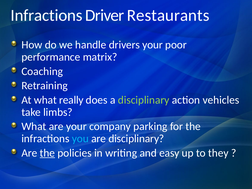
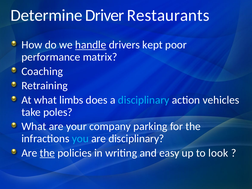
Infractions: Infractions -> Determine (46, 15)
handle underline: none -> present (91, 45)
drivers your: your -> kept (153, 45)
really: really -> limbs (71, 100)
disciplinary colour: light green -> light blue (144, 100)
limbs: limbs -> poles (58, 112)
they: they -> look (218, 153)
